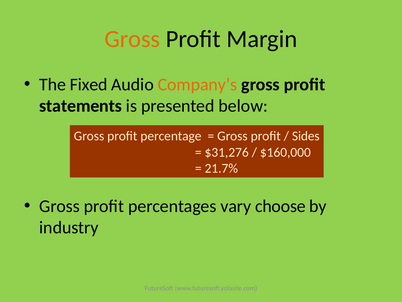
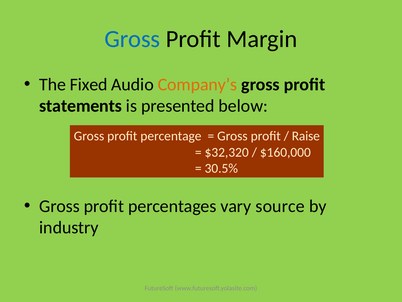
Gross colour: orange -> blue (132, 39)
Sides: Sides -> Raise (306, 136)
$31,276: $31,276 -> $32,320 (227, 152)
21.7%: 21.7% -> 30.5% (221, 168)
choose: choose -> source (280, 206)
